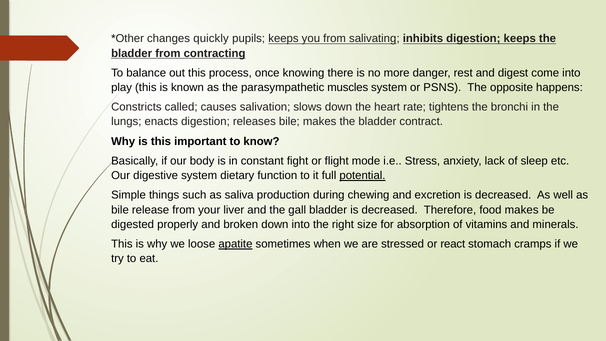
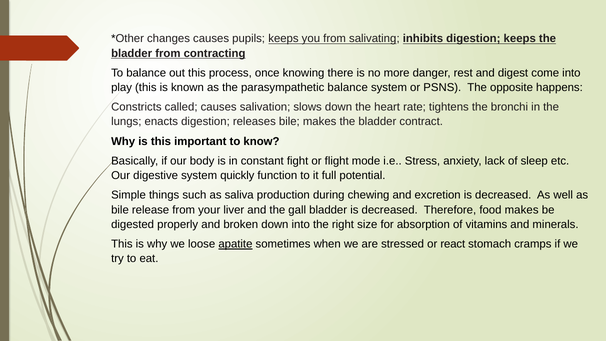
changes quickly: quickly -> causes (211, 39)
parasympathetic muscles: muscles -> balance (348, 87)
dietary: dietary -> quickly (237, 176)
potential underline: present -> none (362, 176)
